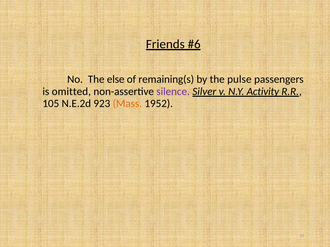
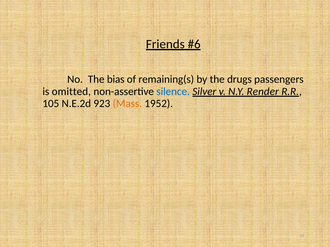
else: else -> bias (116, 79)
pulse: pulse -> drugs (239, 79)
silence colour: purple -> blue (173, 92)
Activity: Activity -> Render (263, 92)
